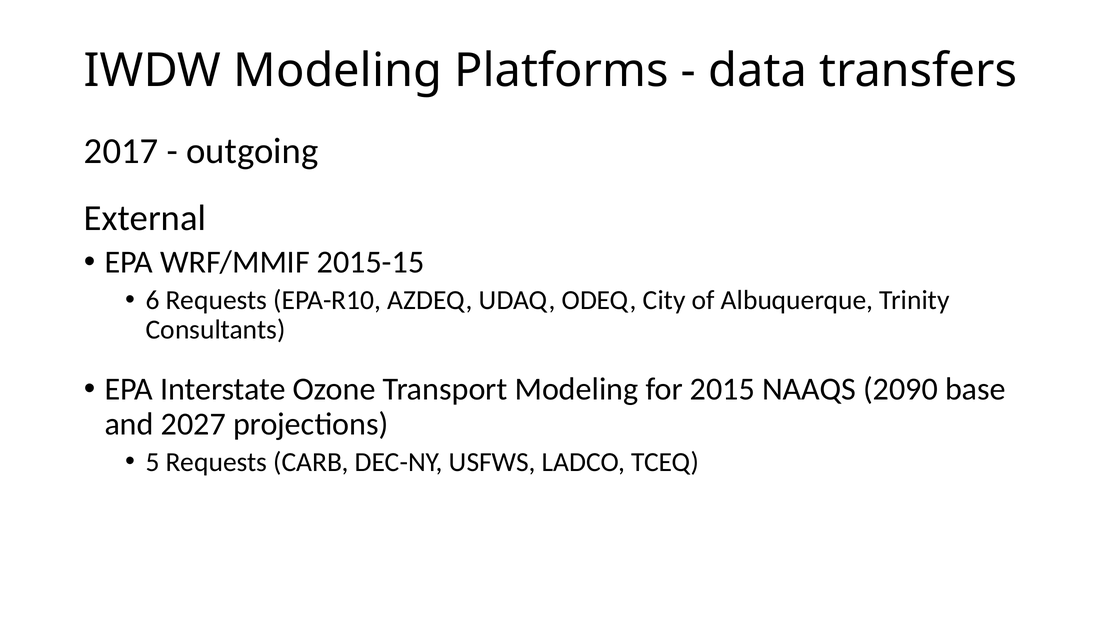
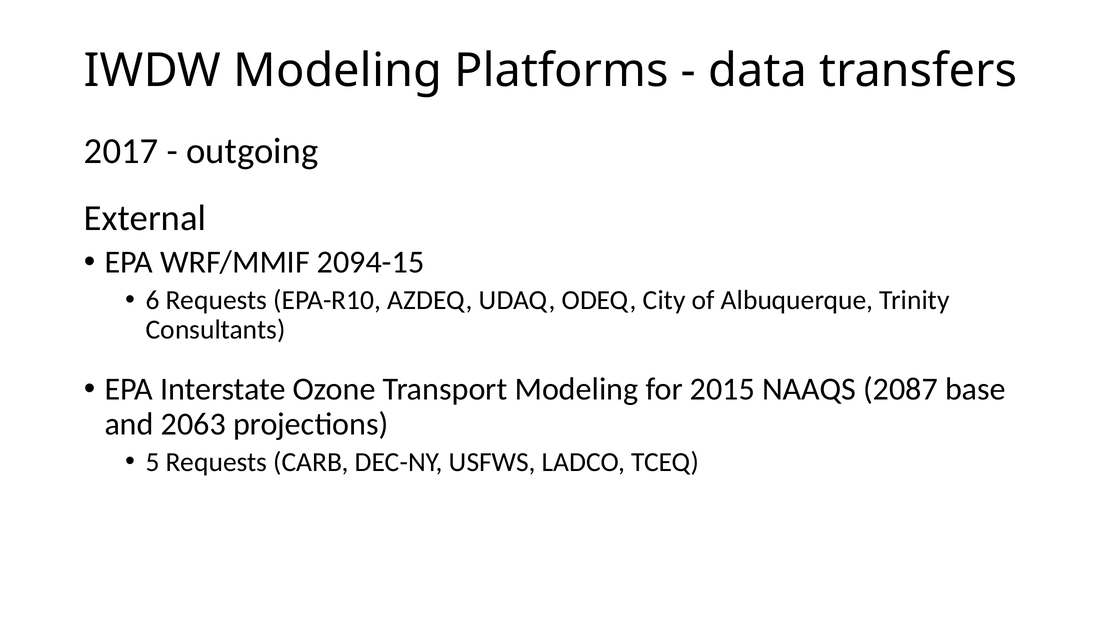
2015-15: 2015-15 -> 2094-15 (371, 262)
2090: 2090 -> 2087 (901, 390)
2027: 2027 -> 2063 (193, 424)
